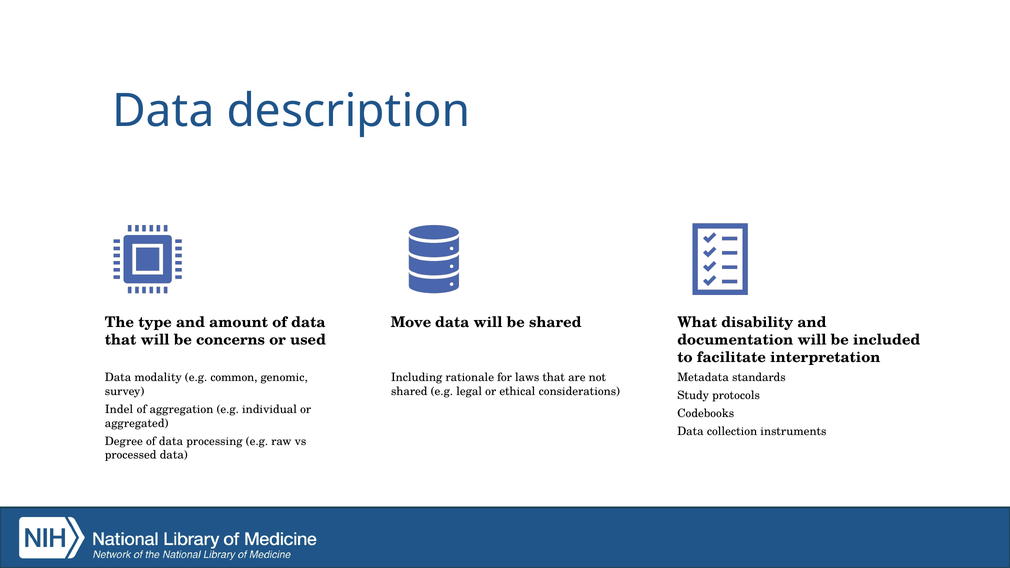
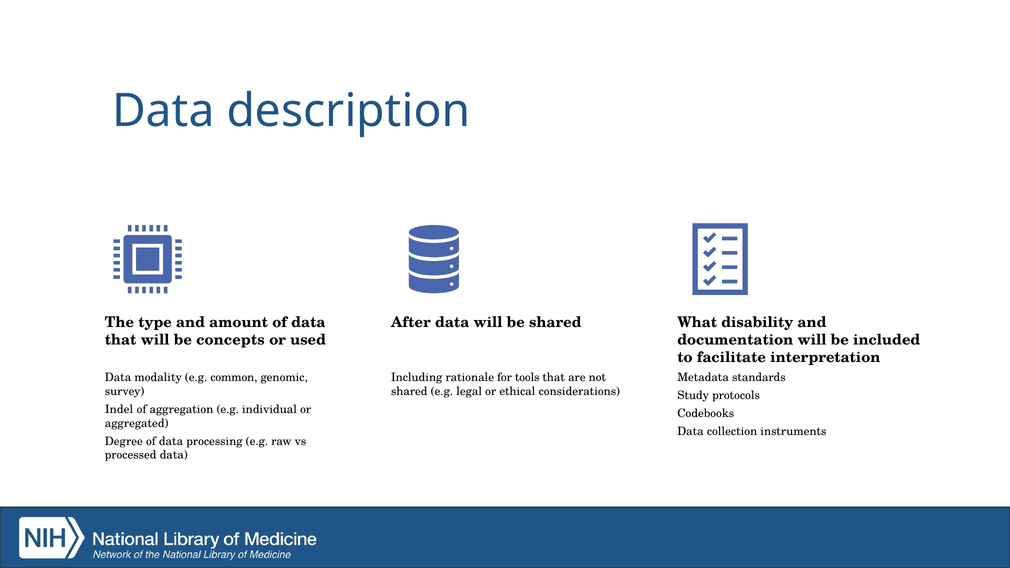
Move: Move -> After (411, 322)
concerns: concerns -> concepts (230, 340)
laws: laws -> tools (527, 378)
